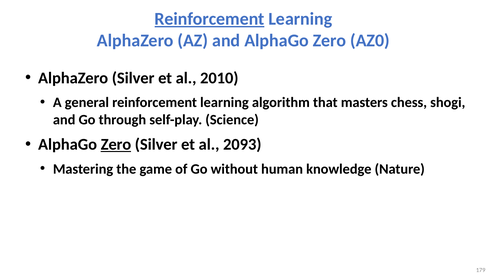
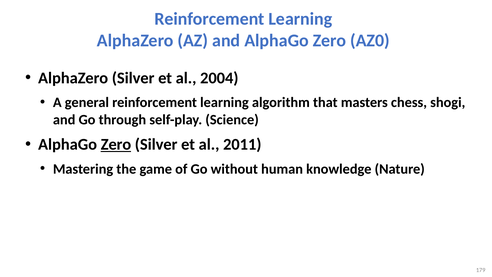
Reinforcement underline: present -> none (209, 19)
2010: 2010 -> 2004 (219, 78)
2093: 2093 -> 2011 (242, 144)
